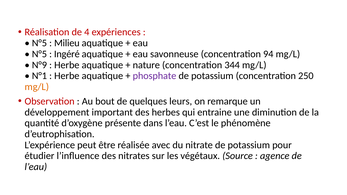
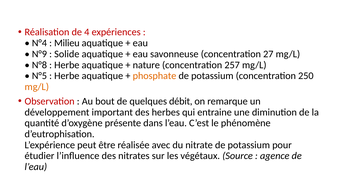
N°5: N°5 -> N°4 (39, 43)
N°5: N°5 -> N°9 (39, 54)
Ingéré: Ingéré -> Solide (67, 54)
94: 94 -> 27 (268, 54)
N°9: N°9 -> N°8 (39, 65)
344: 344 -> 257 (232, 65)
N°1: N°1 -> N°5 (39, 76)
phosphate colour: purple -> orange (155, 76)
leurs: leurs -> débit (181, 101)
